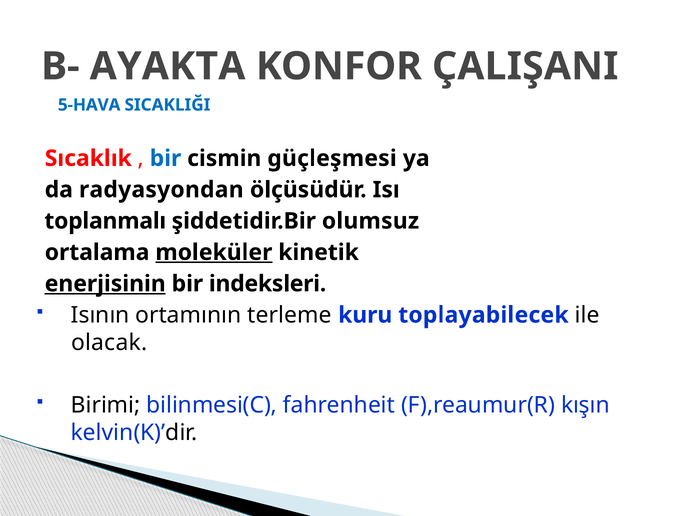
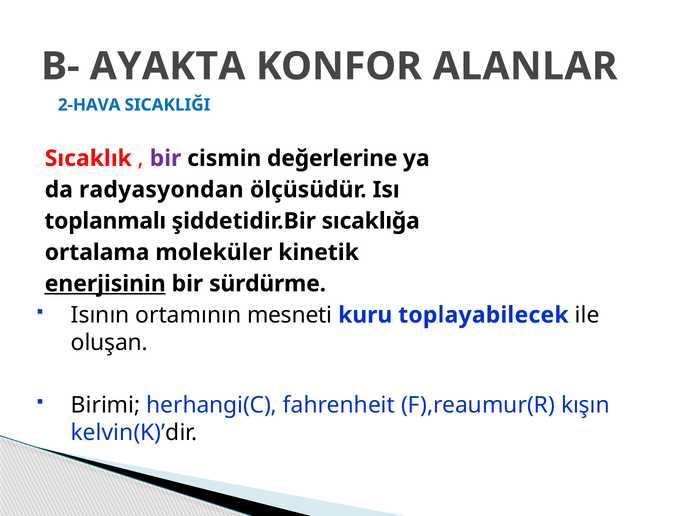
ÇALIŞANI: ÇALIŞANI -> ALANLAR (525, 66)
5-HAVA: 5-HAVA -> 2-HAVA (89, 105)
bir colour: blue -> purple (166, 158)
güçleşmesi: güçleşmesi -> değerlerine (332, 158)
olumsuz: olumsuz -> sıcaklığa (371, 221)
moleküler underline: present -> none (214, 252)
indeksleri: indeksleri -> sürdürme (268, 283)
terleme: terleme -> mesneti (290, 315)
olacak: olacak -> oluşan (109, 342)
bilinmesi(C: bilinmesi(C -> herhangi(C (212, 405)
